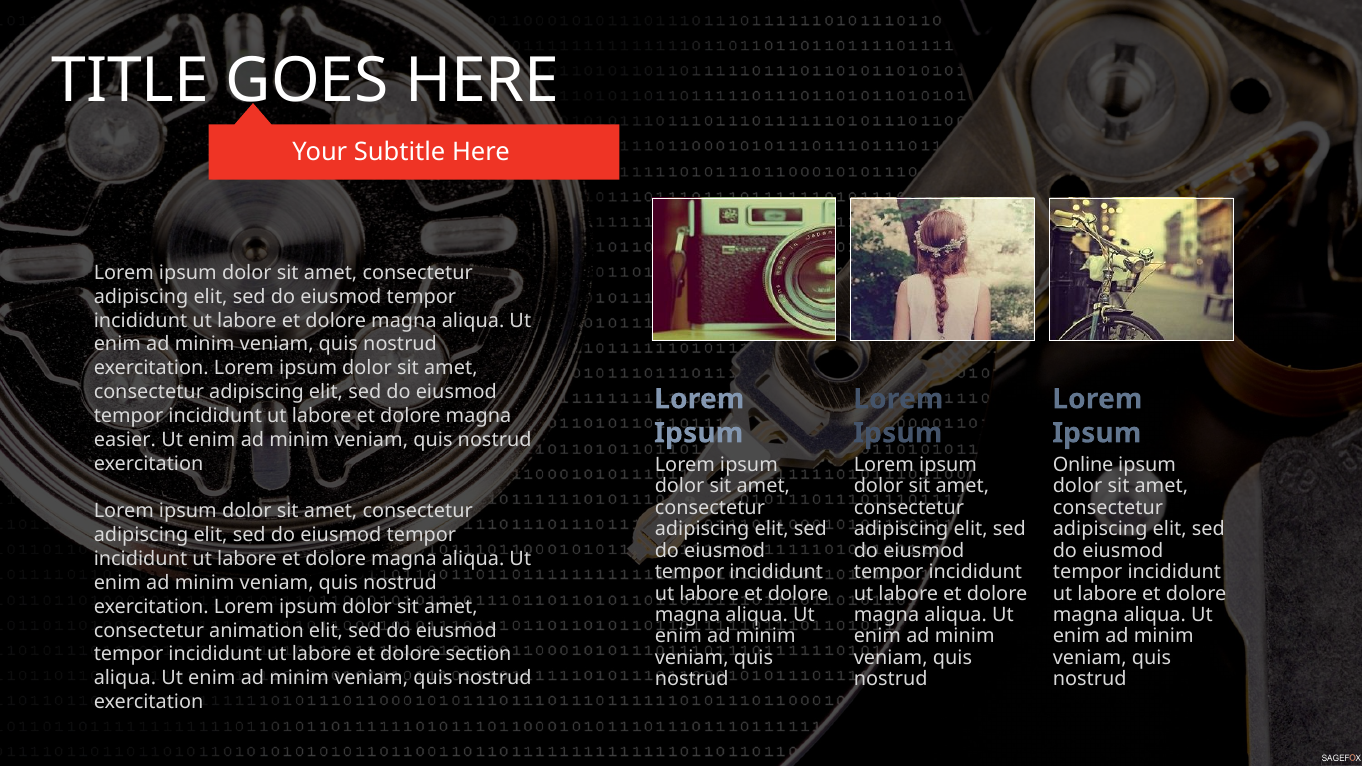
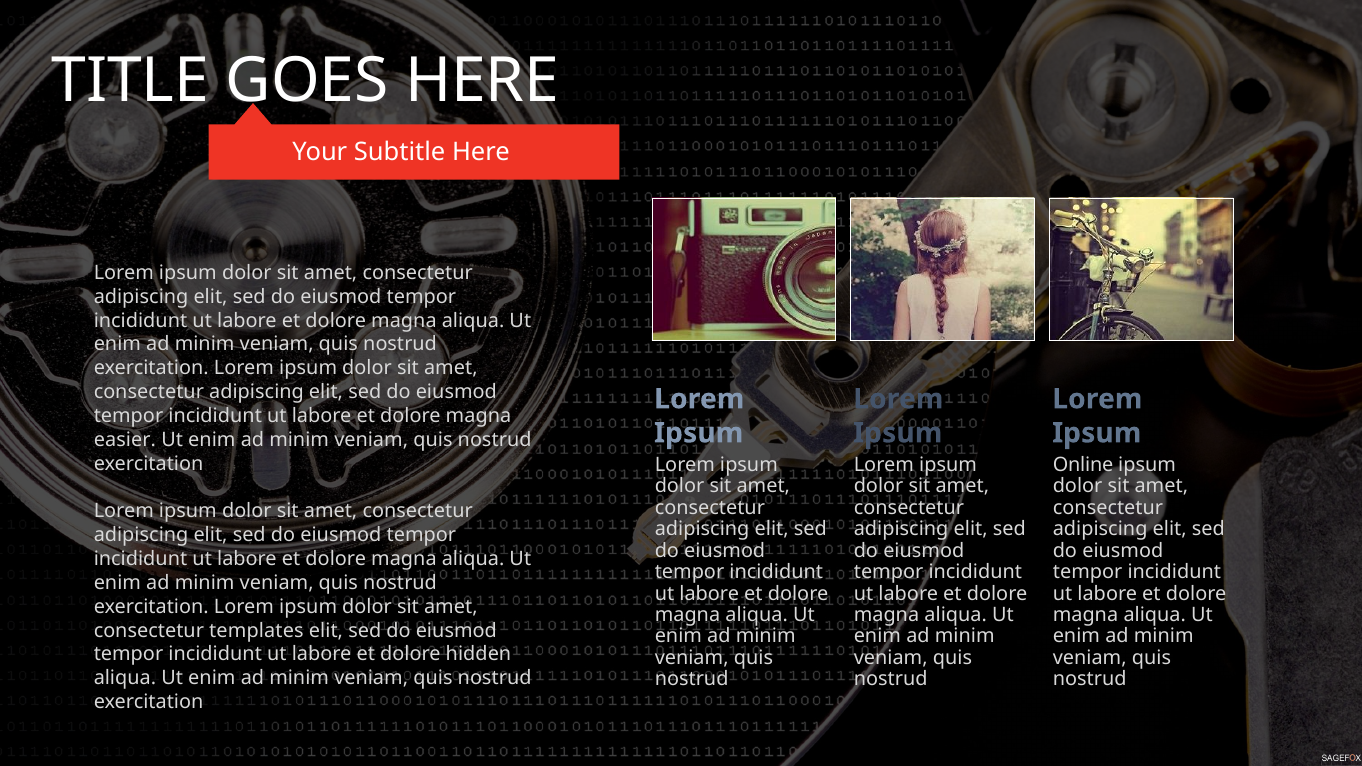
animation: animation -> templates (256, 631)
section: section -> hidden (479, 654)
